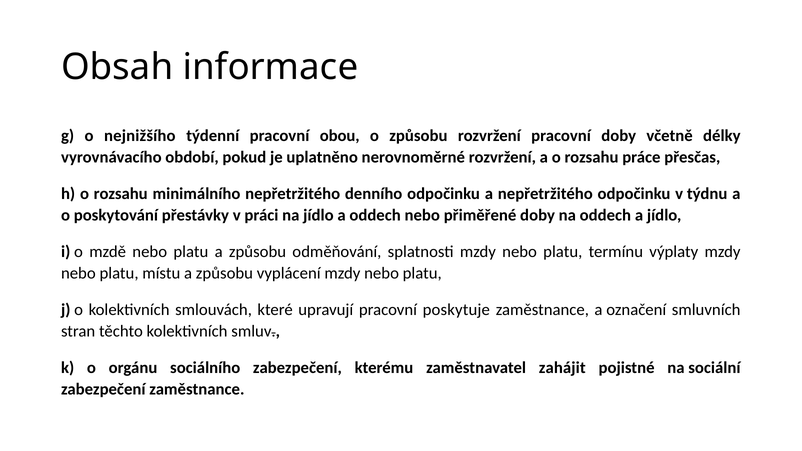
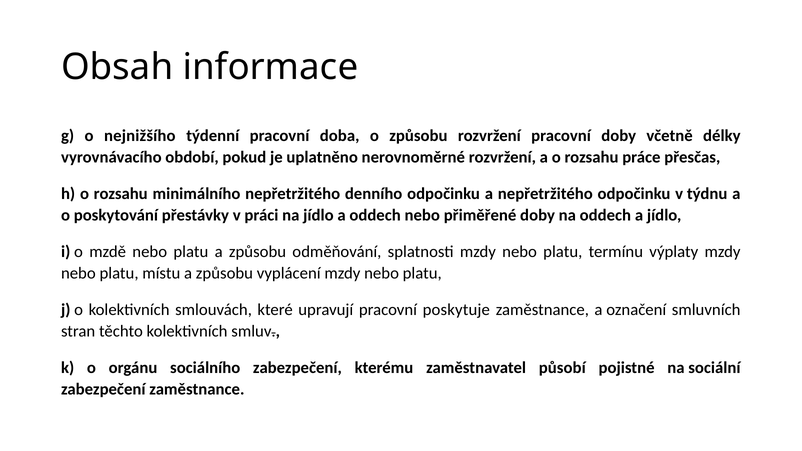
obou: obou -> doba (340, 136)
zahájit: zahájit -> působí (562, 368)
